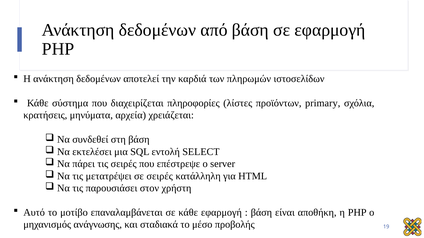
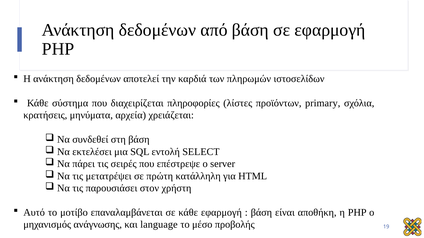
σε σειρές: σειρές -> πρώτη (160, 176)
σταδιακά: σταδιακά -> language (159, 225)
